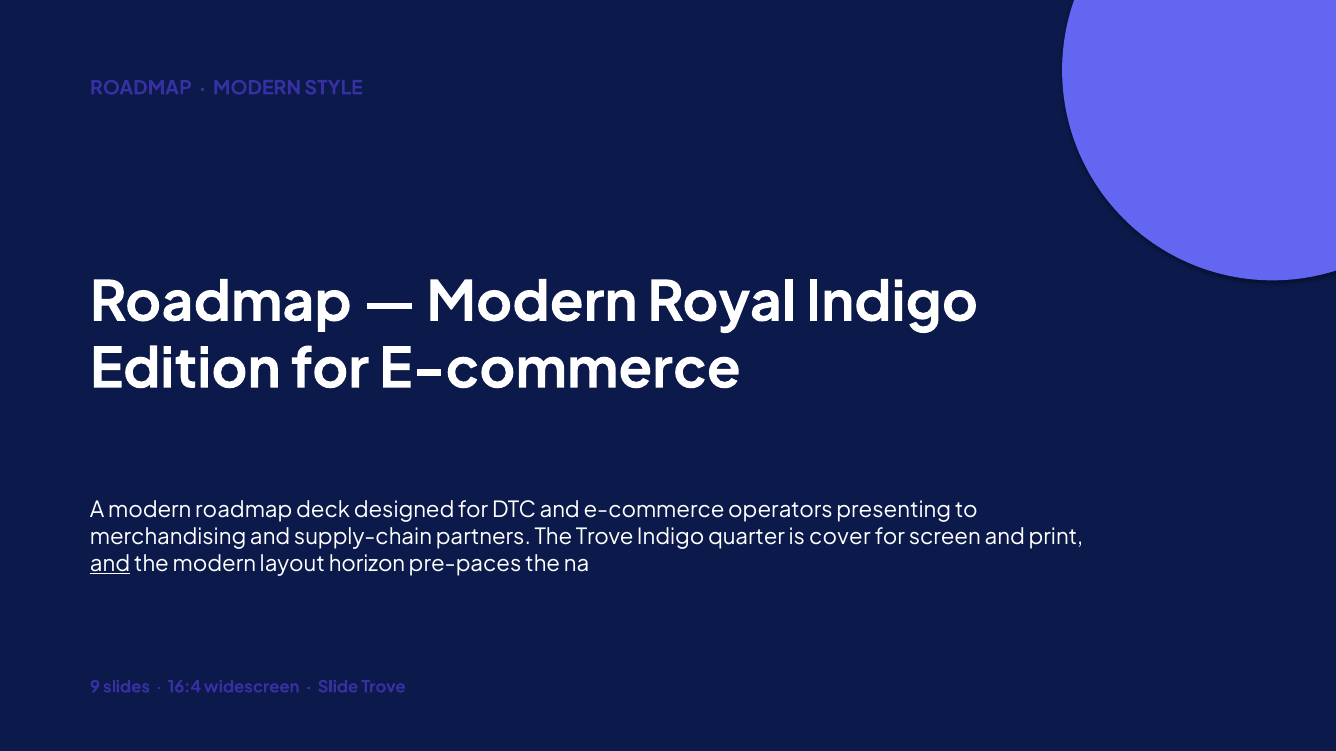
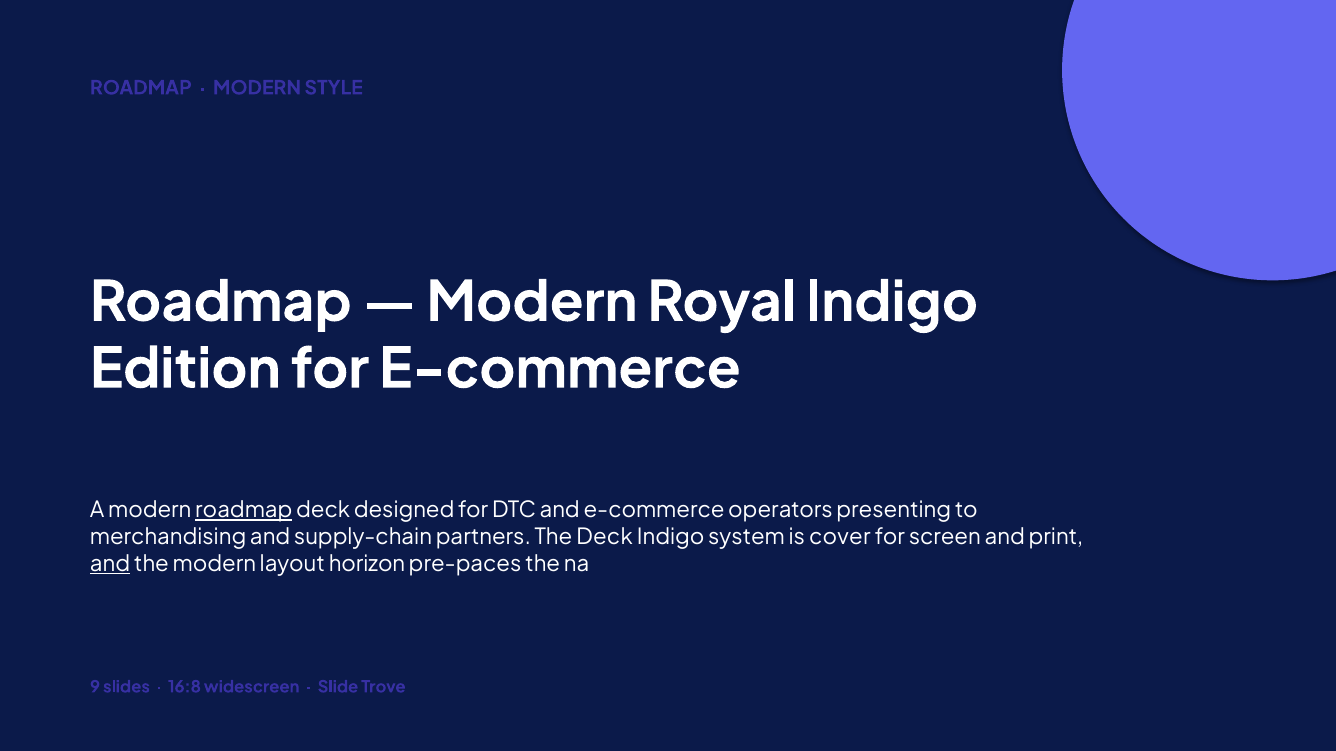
roadmap underline: none -> present (244, 511)
The Trove: Trove -> Deck (605, 538)
quarter: quarter -> system (747, 538)
16:4: 16:4 -> 16:8 (185, 687)
